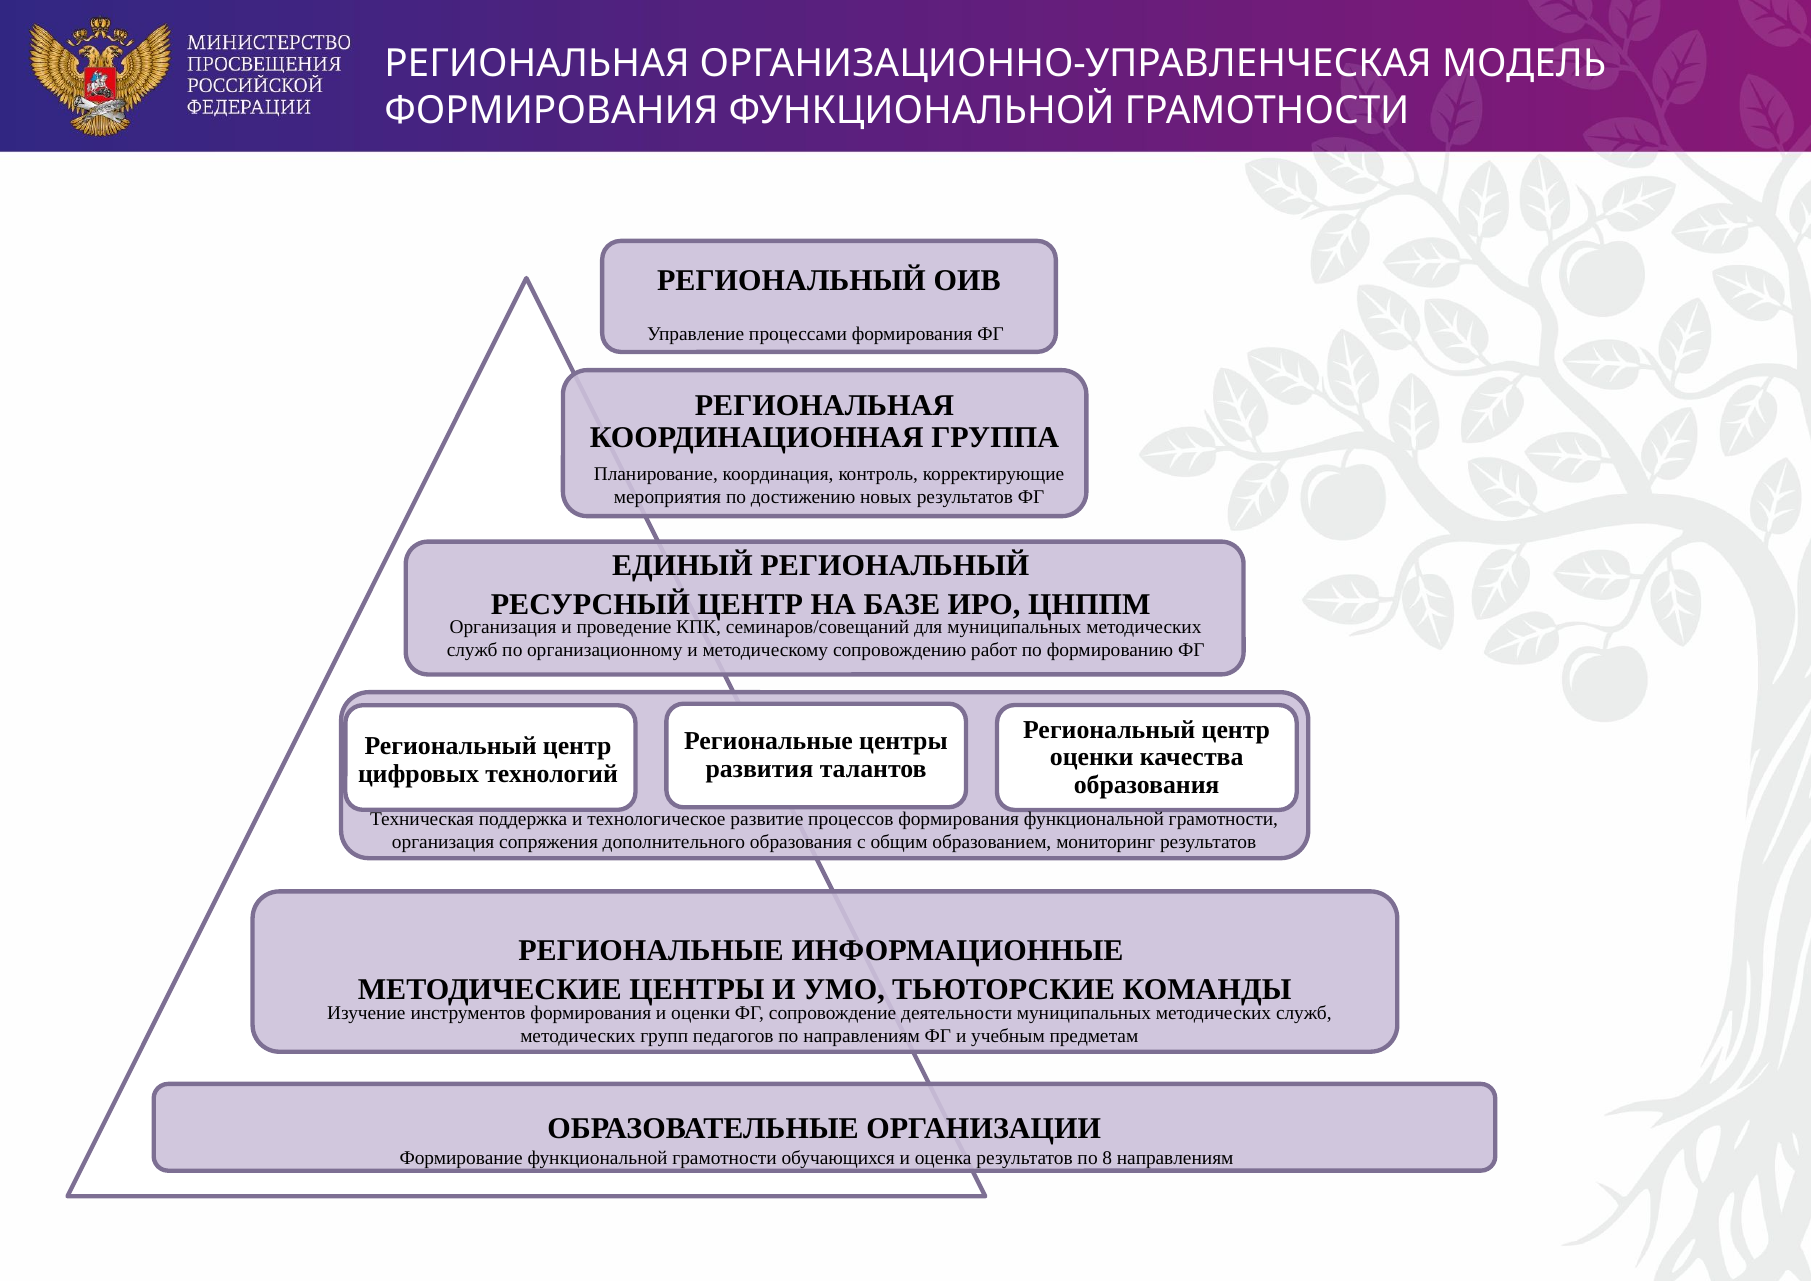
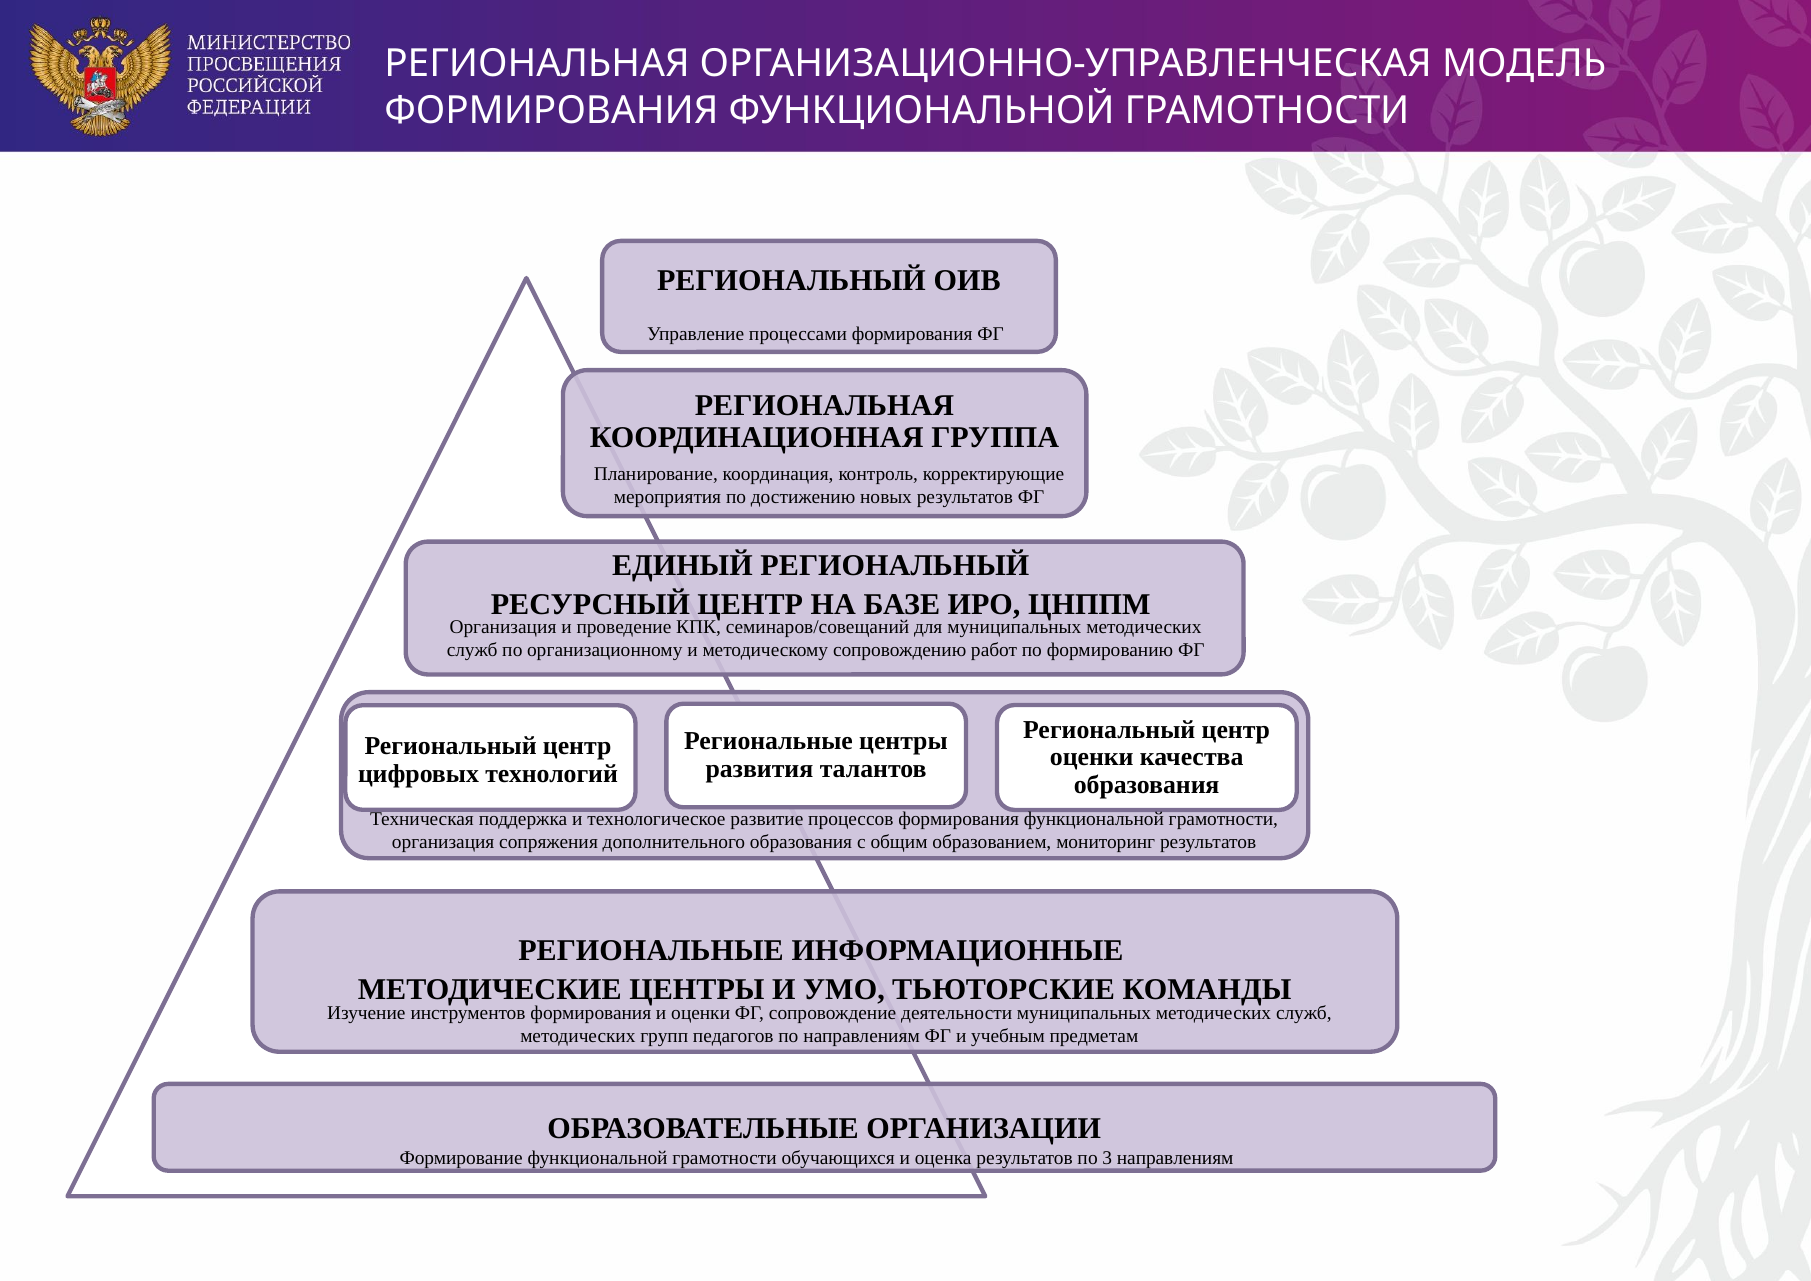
8: 8 -> 3 (1107, 1158)
